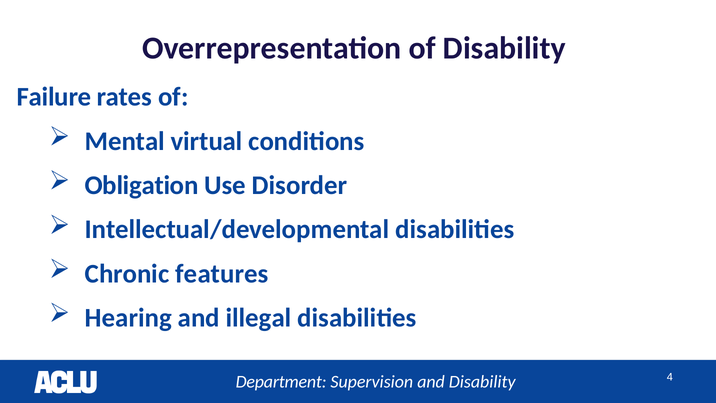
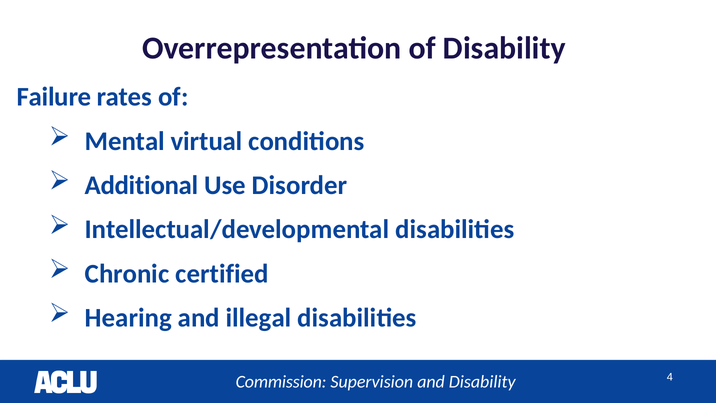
Obligation: Obligation -> Additional (142, 185)
features: features -> certified (222, 274)
Department: Department -> Commission (281, 382)
